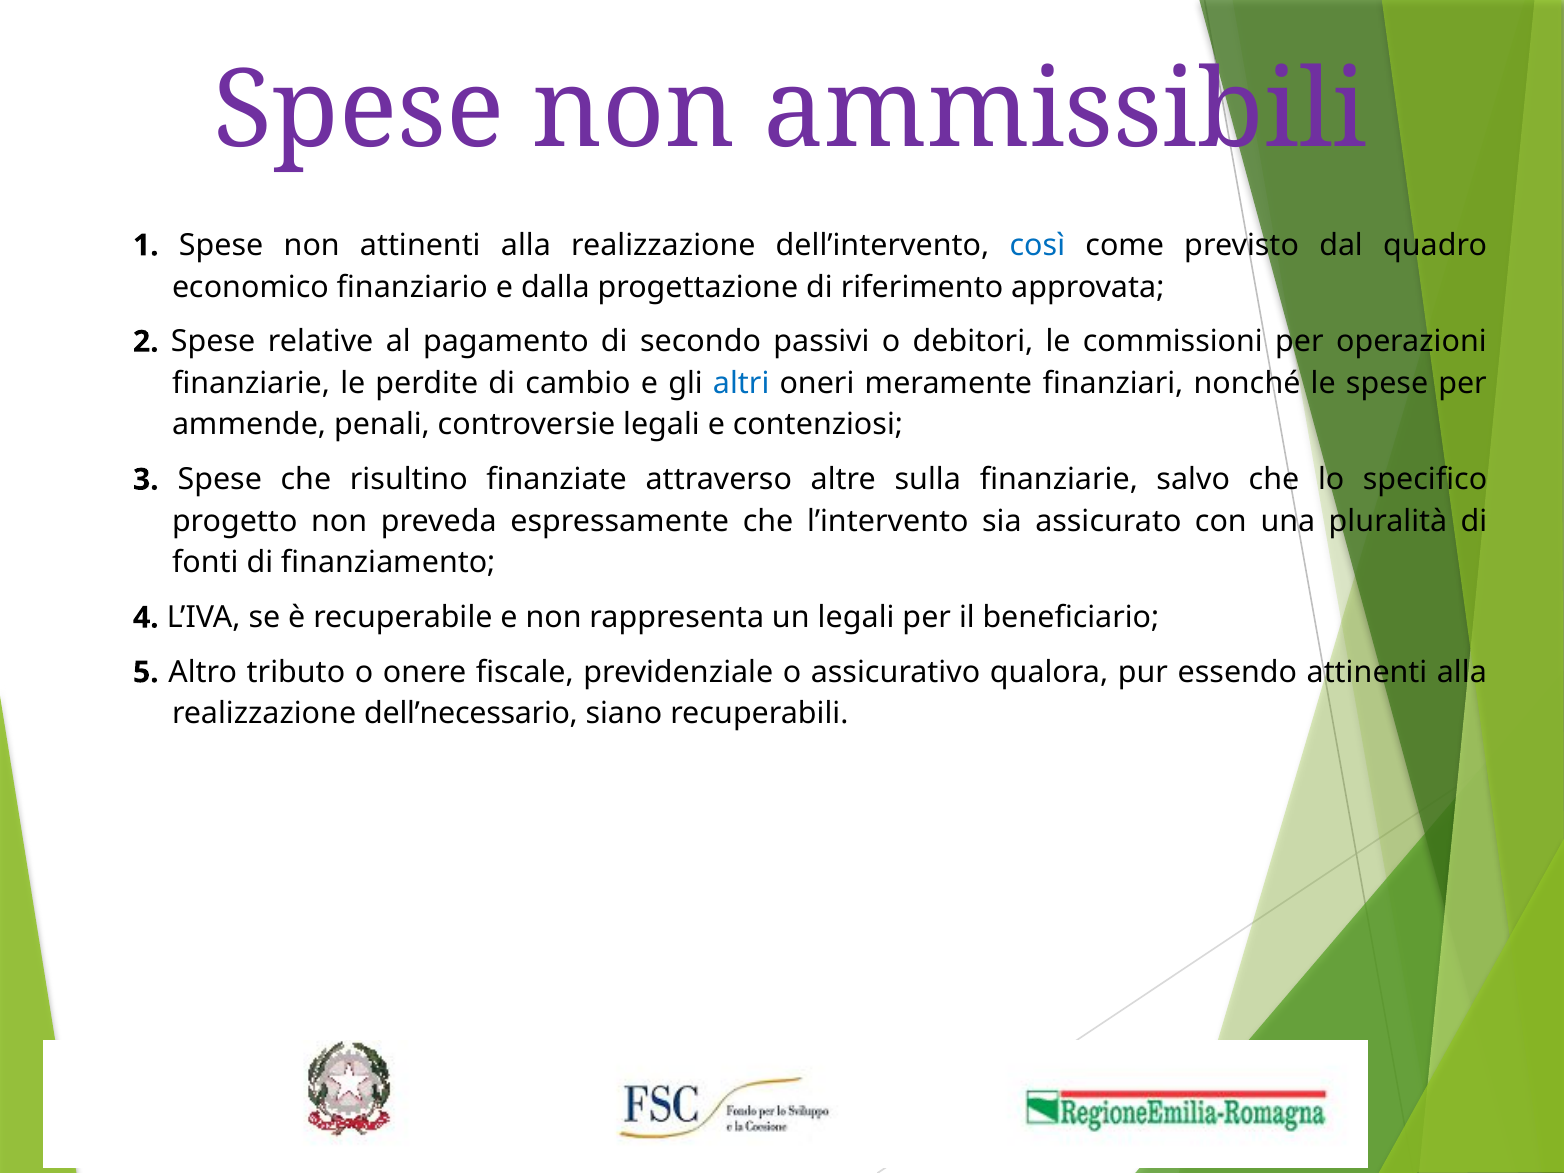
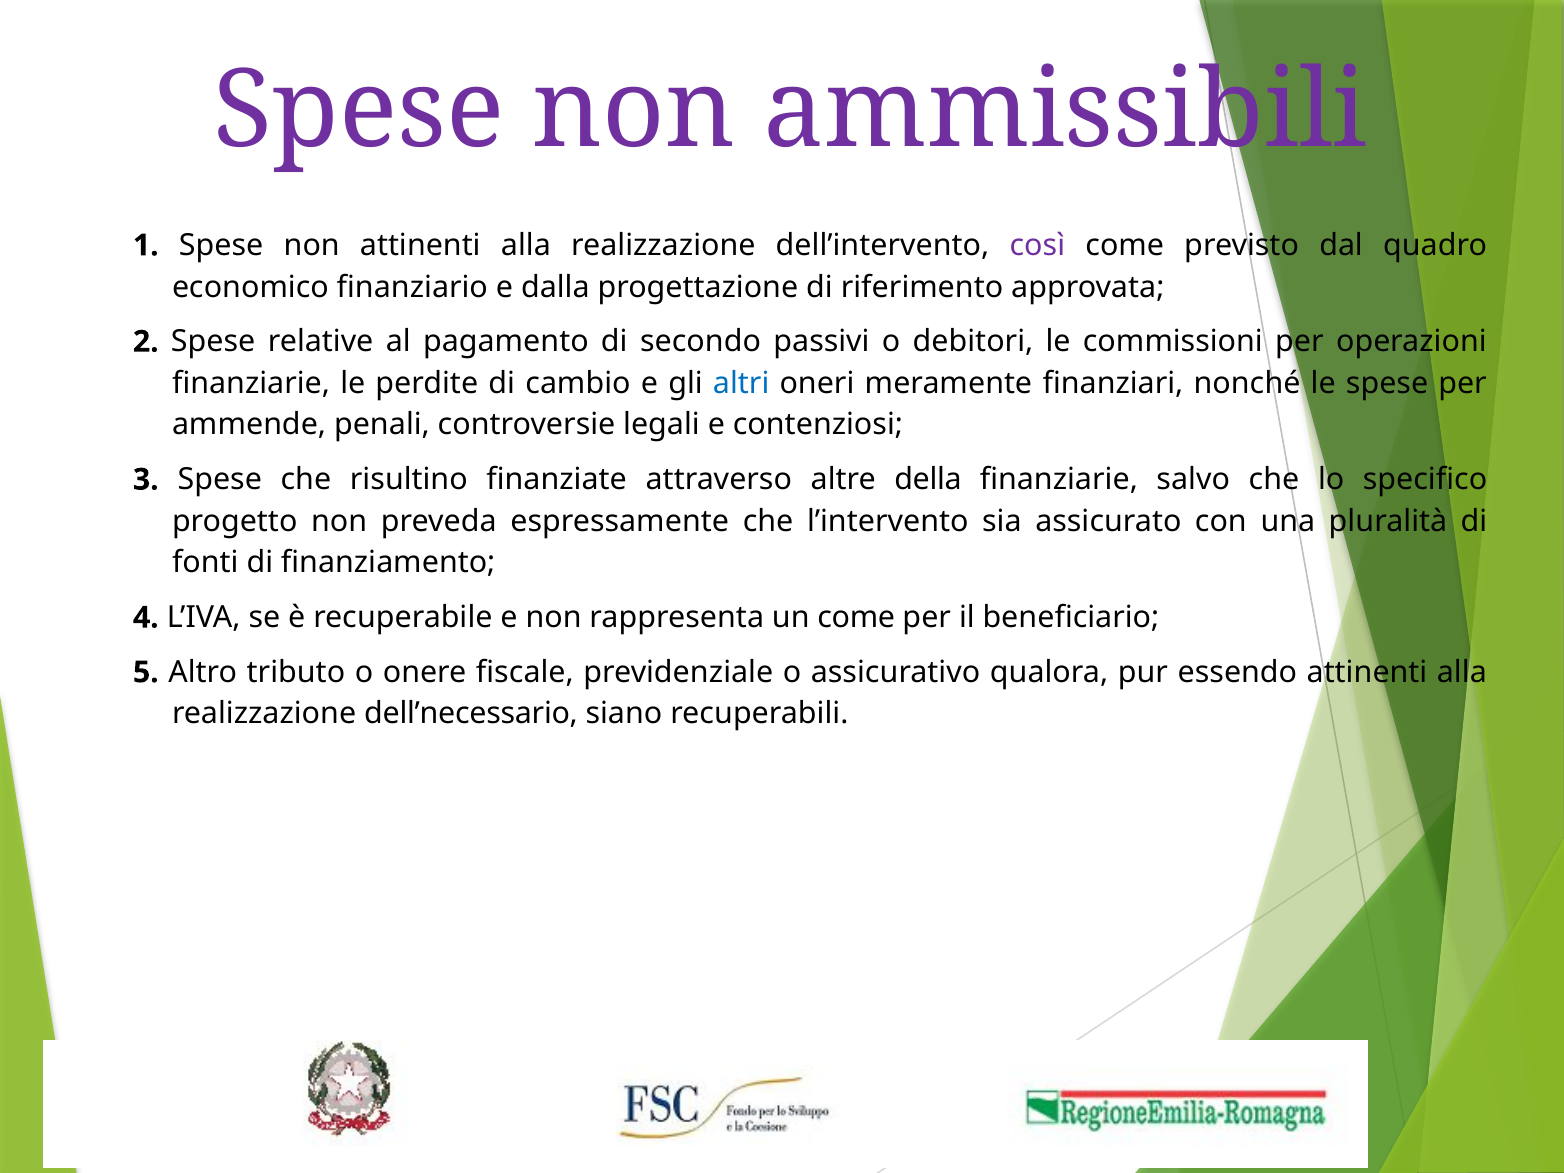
così colour: blue -> purple (1037, 245)
sulla: sulla -> della (928, 480)
un legali: legali -> come (856, 618)
